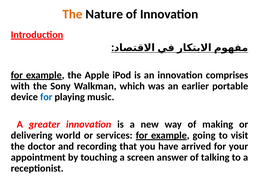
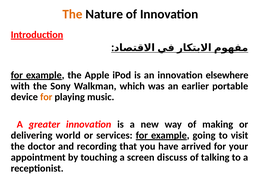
comprises: comprises -> elsewhere (227, 75)
for colour: blue -> orange (46, 97)
answer: answer -> discuss (172, 157)
